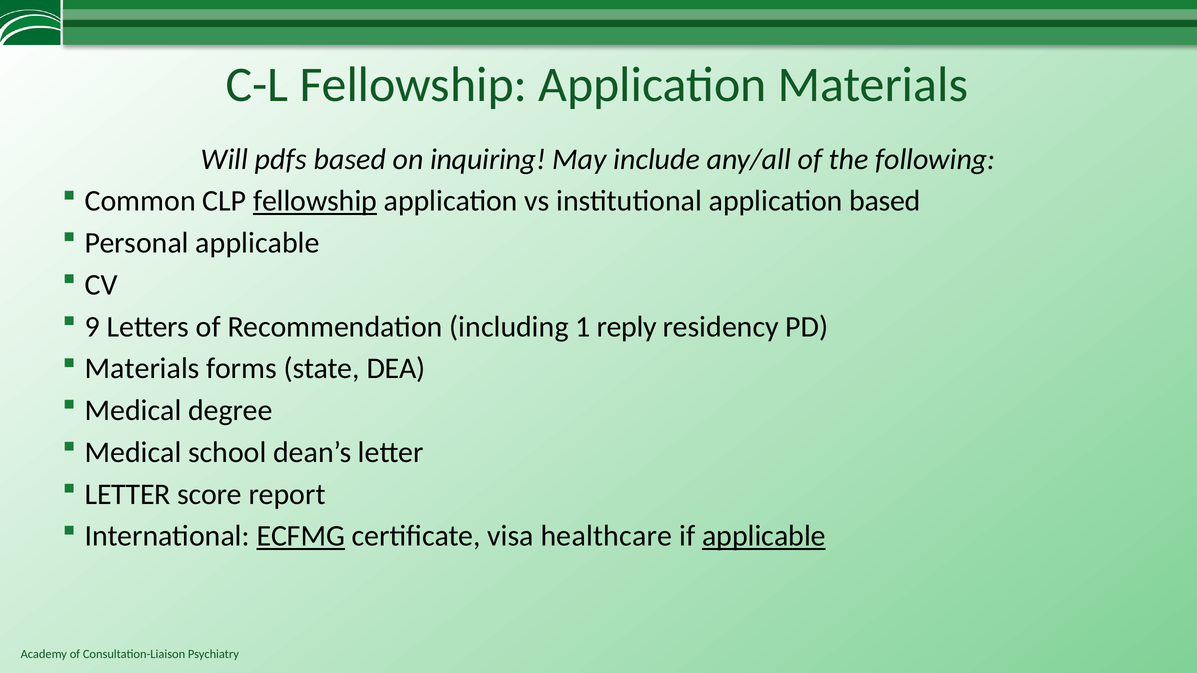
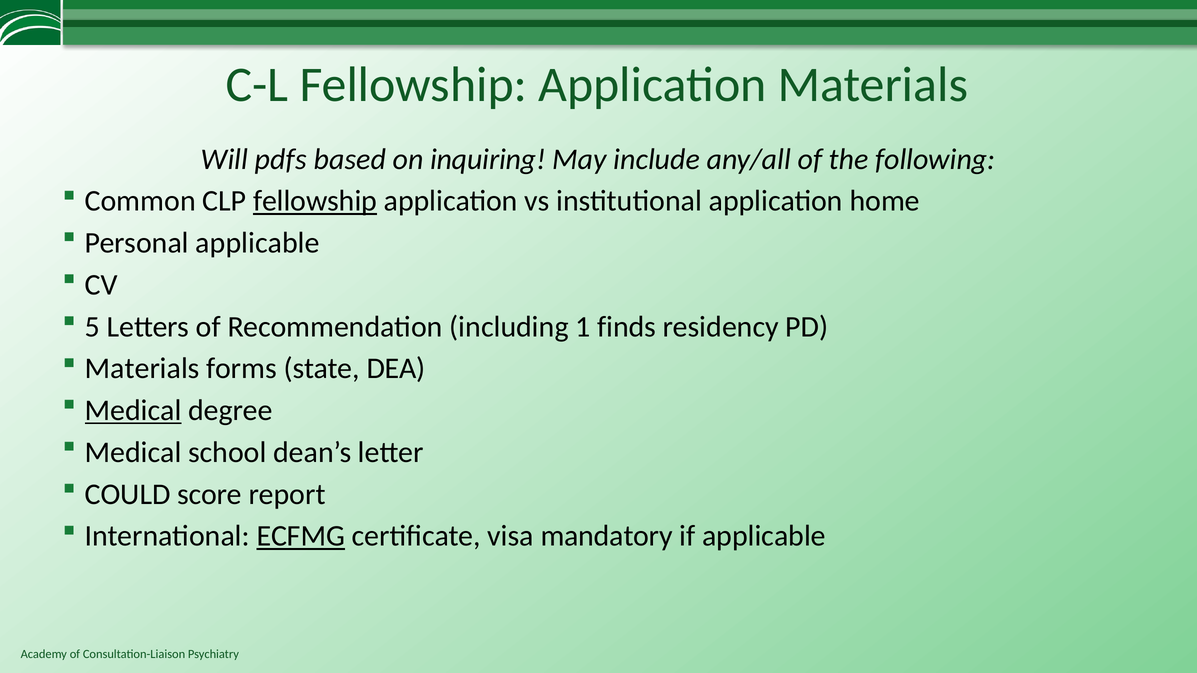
application based: based -> home (885, 201)
9: 9 -> 5 (92, 327)
reply: reply -> finds (627, 327)
Medical underline: none -> present (133, 411)
LETTER: LETTER -> COULD (128, 494)
healthcare: healthcare -> mandatory (607, 536)
applicable underline: present -> none (764, 536)
